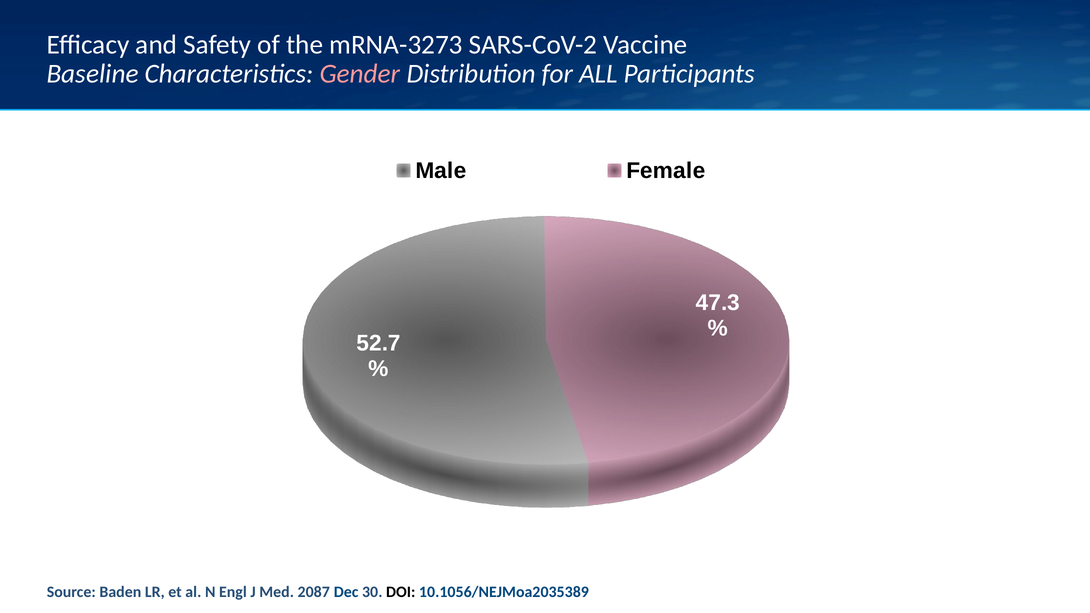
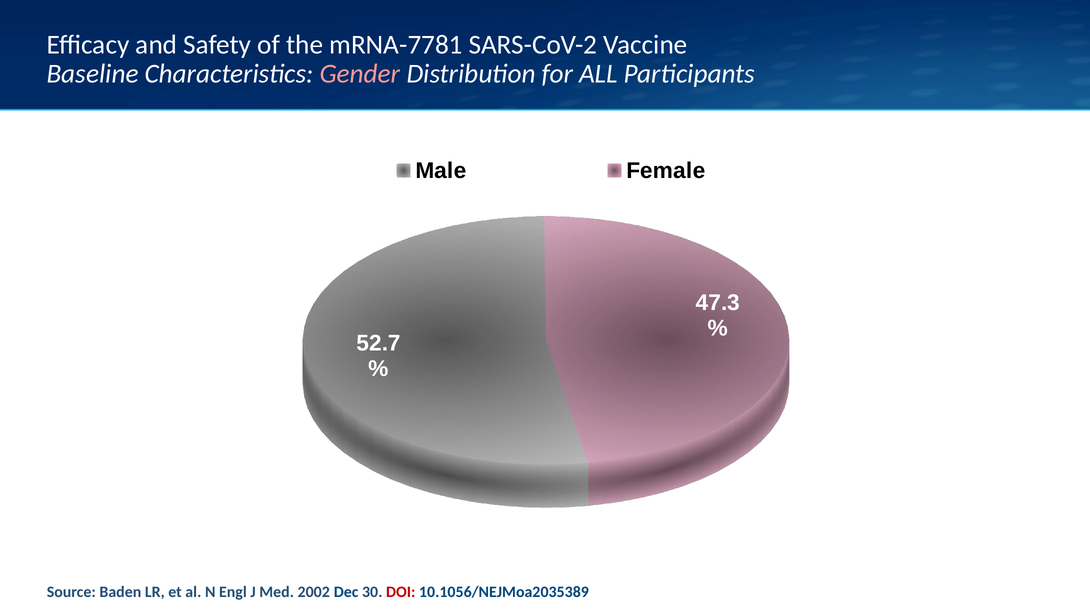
mRNA-3273: mRNA-3273 -> mRNA-7781 (396, 45)
2087: 2087 -> 2002 (314, 592)
DOI colour: black -> red (401, 592)
